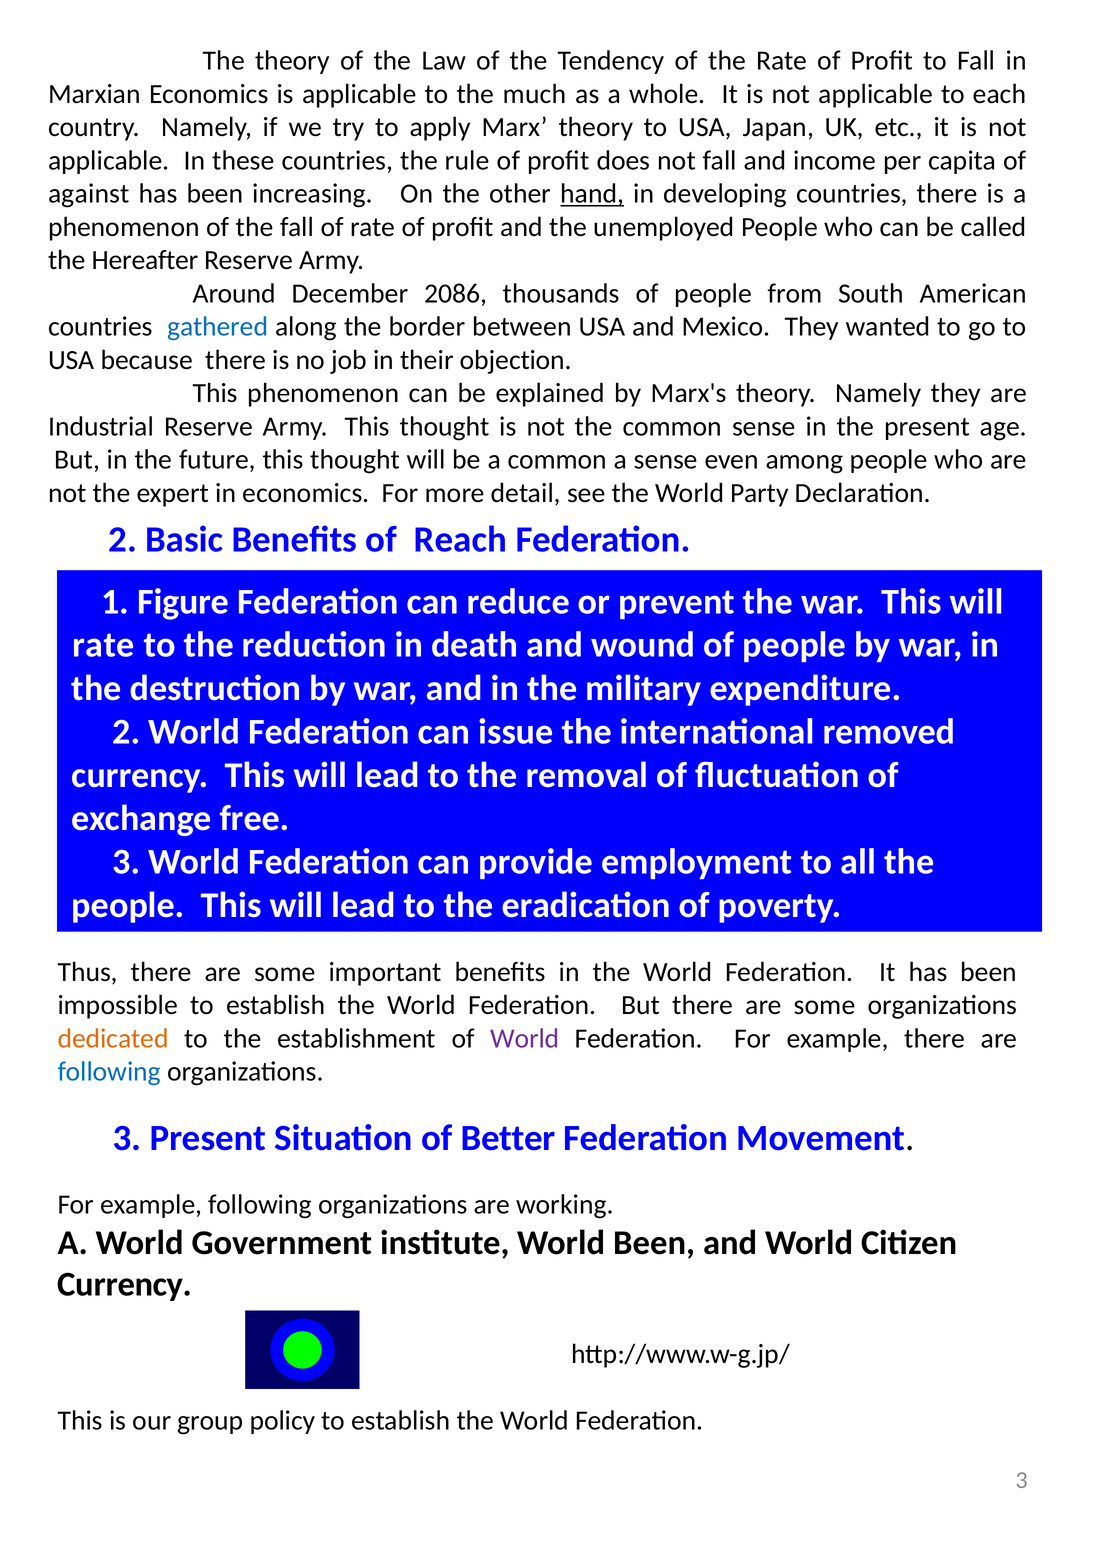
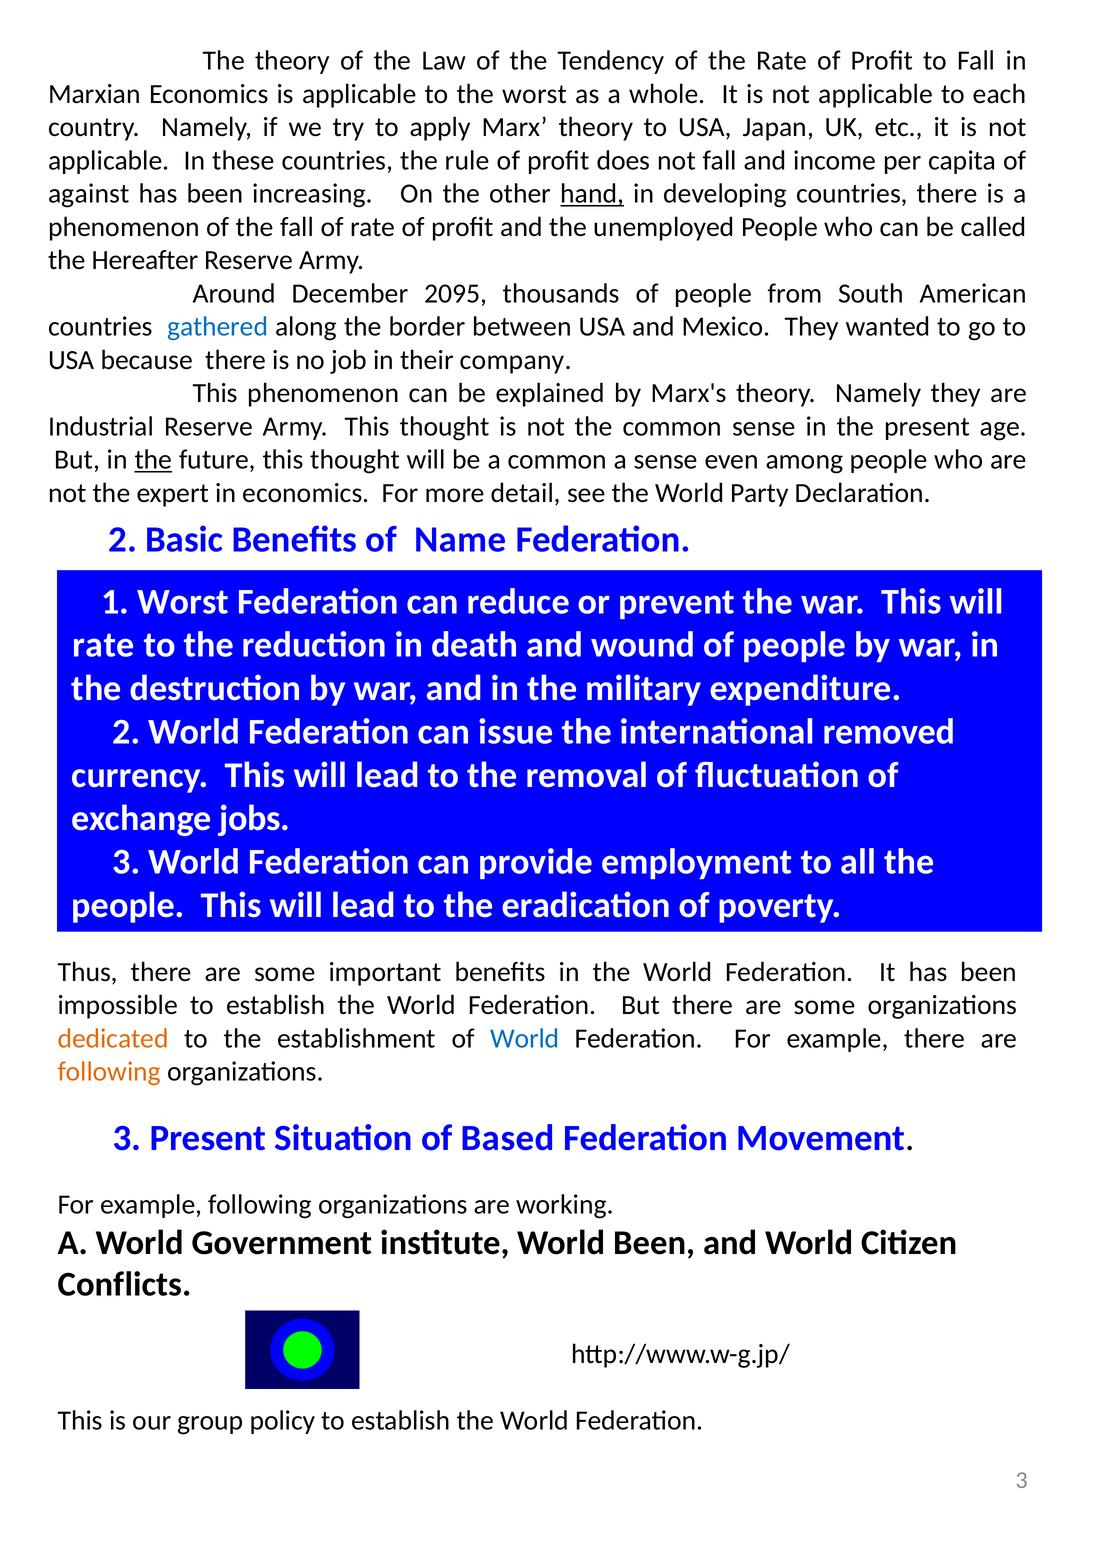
the much: much -> worst (535, 94)
2086: 2086 -> 2095 (456, 294)
objection: objection -> company (516, 360)
the underline: none -> present (153, 460)
Reach: Reach -> Name (460, 540)
1 Figure: Figure -> Worst (183, 602)
free: free -> jobs (255, 819)
World colour: purple -> blue (525, 1039)
following colour: blue -> orange (109, 1072)
Better: Better -> Based (508, 1138)
Currency: Currency -> Conflicts (125, 1285)
